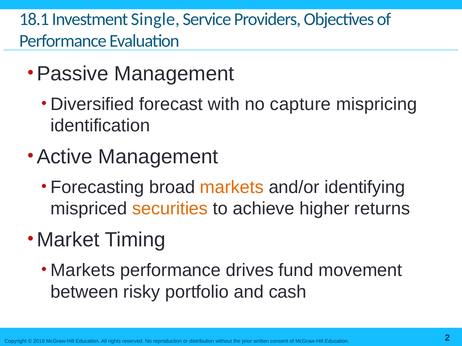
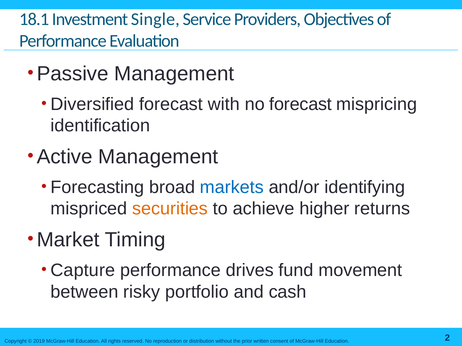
no capture: capture -> forecast (301, 104)
markets colour: orange -> blue (232, 188)
Markets: Markets -> Capture (83, 271)
